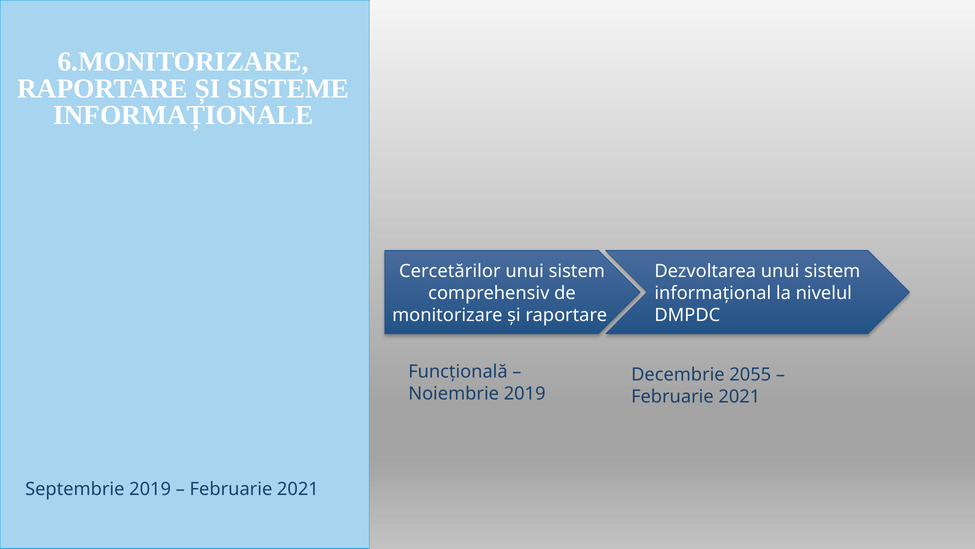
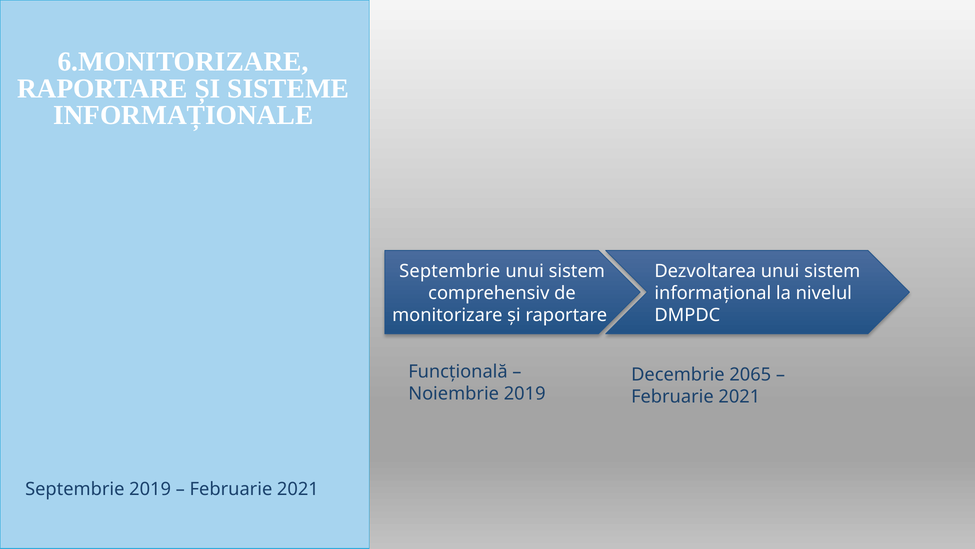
Cercetărilor: Cercetărilor -> Septembrie (450, 271)
2055: 2055 -> 2065 (750, 375)
